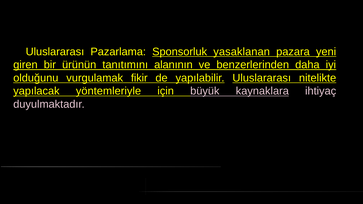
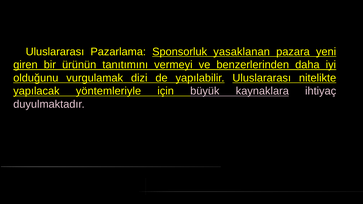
alanının: alanının -> vermeyi (173, 65)
fikir: fikir -> dizi (139, 78)
